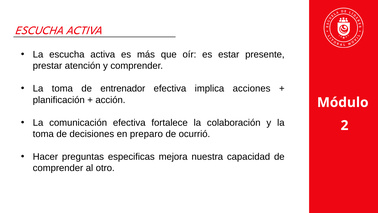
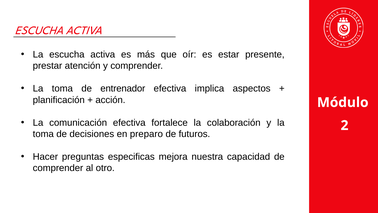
acciones: acciones -> aspectos (252, 88)
ocurrió: ocurrió -> futuros (194, 134)
